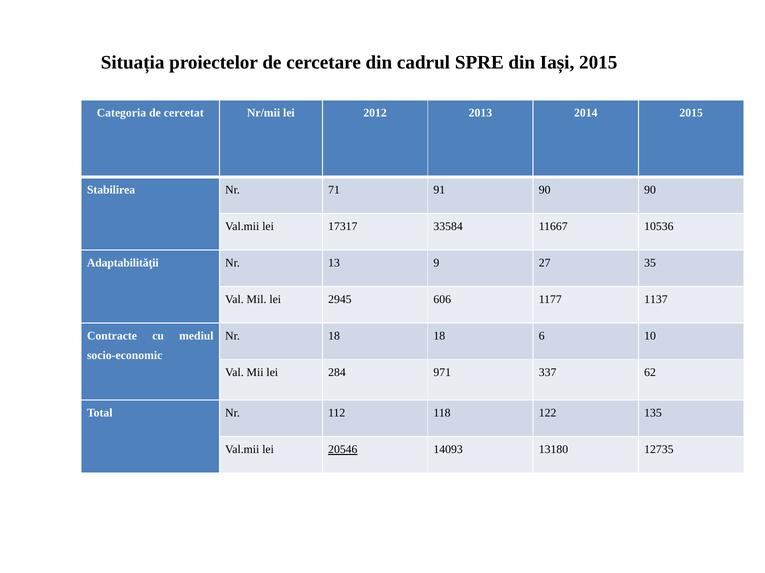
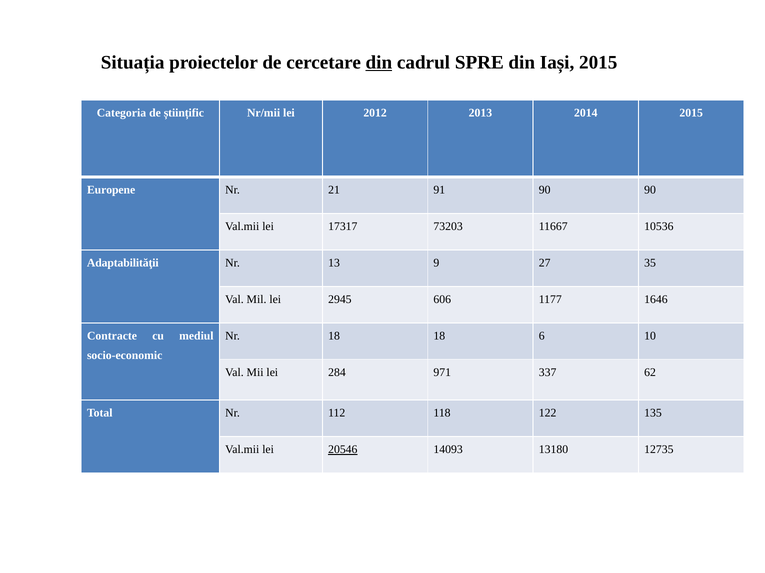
din underline: none -> present (379, 62)
cercetat: cercetat -> științific (184, 113)
Stabilirea: Stabilirea -> Europene (111, 190)
71: 71 -> 21 (334, 190)
33584: 33584 -> 73203 (448, 227)
1137: 1137 -> 1646 (656, 300)
